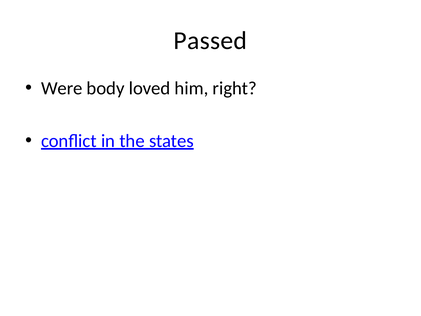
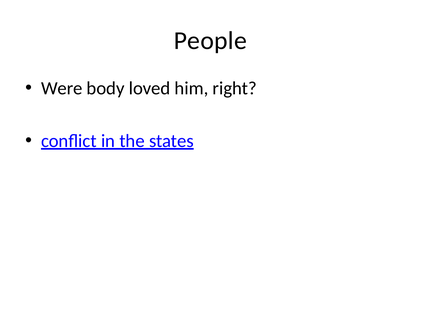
Passed: Passed -> People (210, 41)
